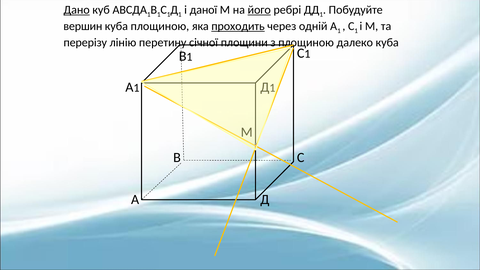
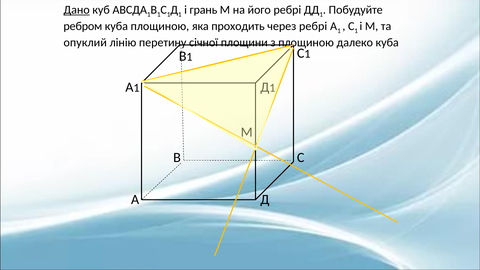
даної: даної -> грань (203, 10)
його underline: present -> none (259, 10)
вершин: вершин -> ребром (83, 26)
проходить underline: present -> none (238, 26)
через одній: одній -> ребрі (313, 26)
перерізу: перерізу -> опуклий (85, 43)
